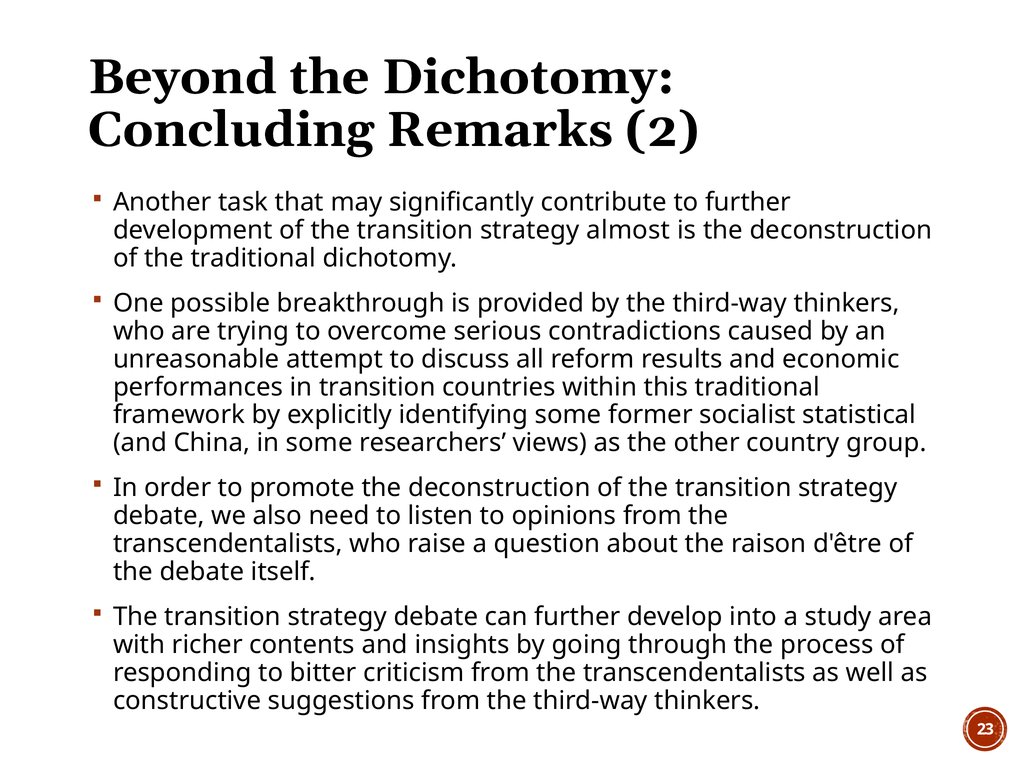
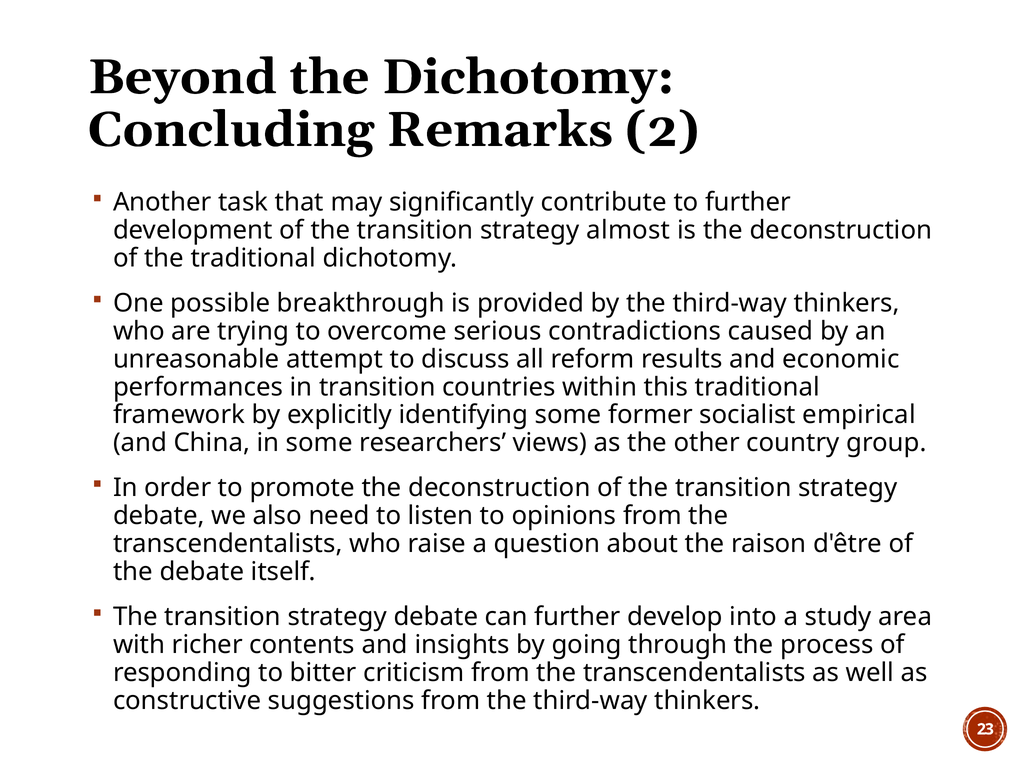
statistical: statistical -> empirical (859, 415)
